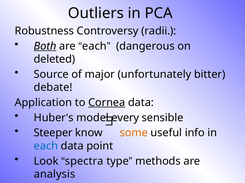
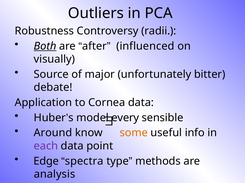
each: each -> after (94, 46)
dangerous: dangerous -> influenced (145, 46)
deleted: deleted -> visually (54, 59)
Cornea underline: present -> none (107, 103)
Steeper: Steeper -> Around (53, 133)
each colour: blue -> purple (46, 146)
Look: Look -> Edge (46, 162)
